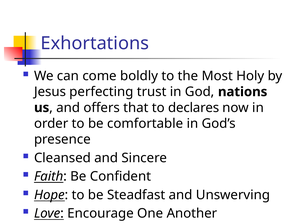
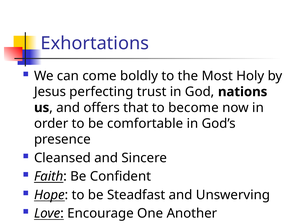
declares: declares -> become (194, 108)
